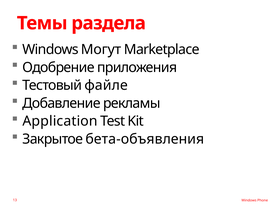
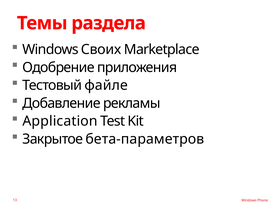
Могут: Могут -> Своих (101, 49)
бета-объявления: бета-объявления -> бета-параметров (145, 139)
